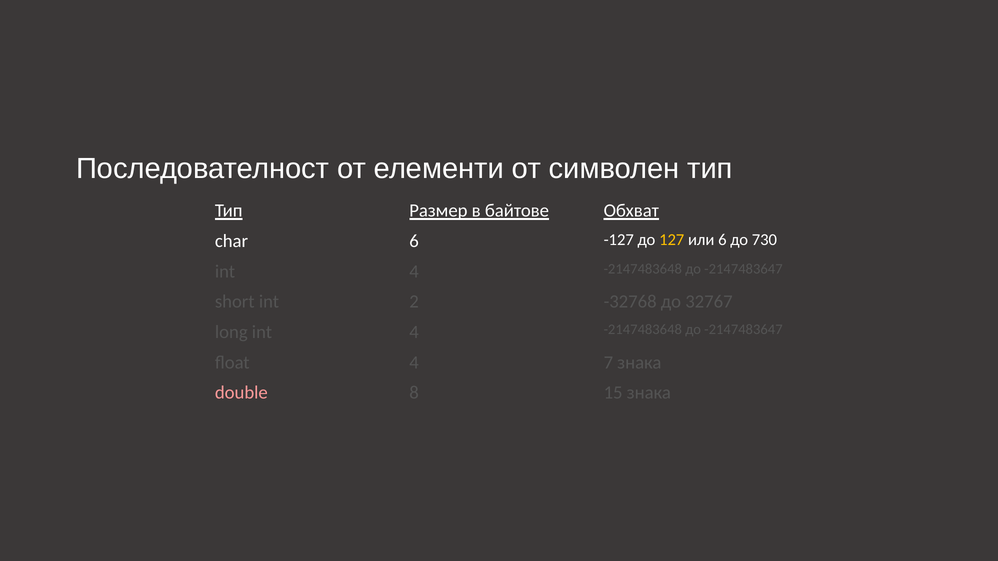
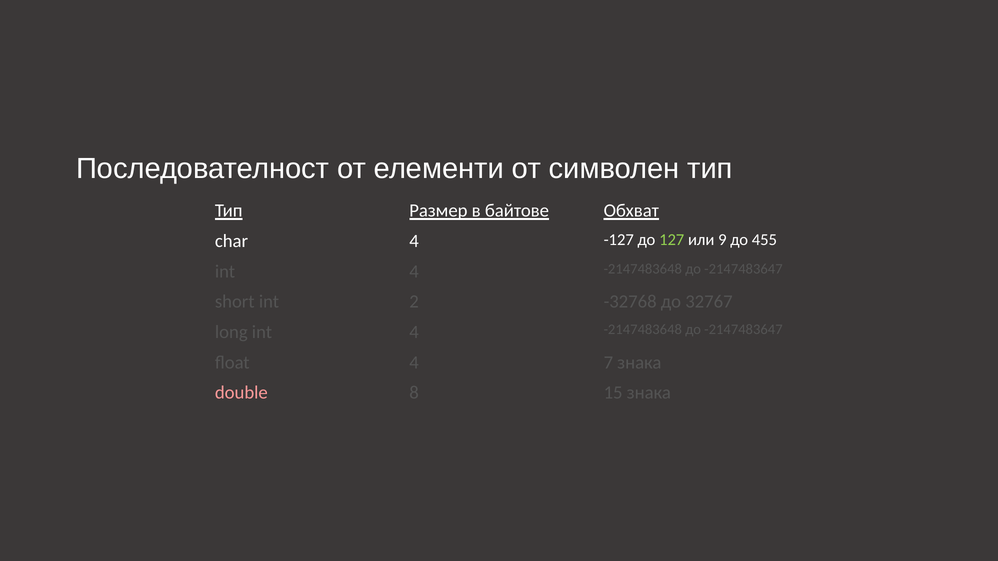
char 6: 6 -> 4 (414, 241)
127 colour: yellow -> light green (672, 240)
или 6: 6 -> 9 (722, 240)
730: 730 -> 455 (764, 240)
